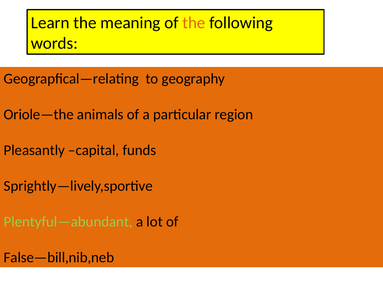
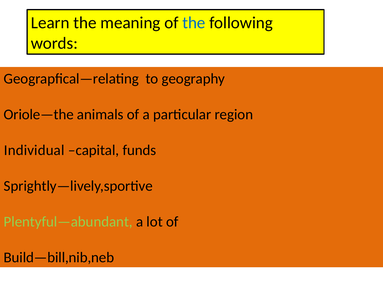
the colour: orange -> blue (194, 23)
Pleasantly: Pleasantly -> Individual (34, 150)
False—bill,nib,neb: False—bill,nib,neb -> Build—bill,nib,neb (59, 258)
